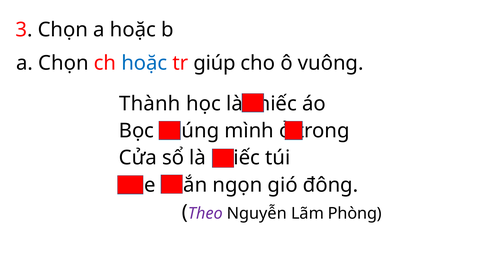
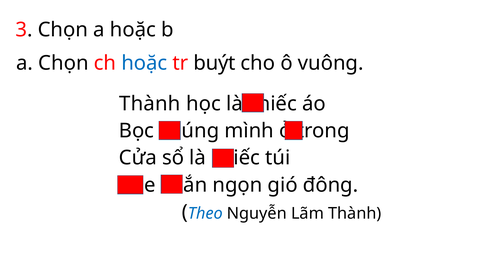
giúp: giúp -> buýt (214, 63)
Theo colour: purple -> blue (205, 213)
Lãm Phòng: Phòng -> Thành (355, 213)
